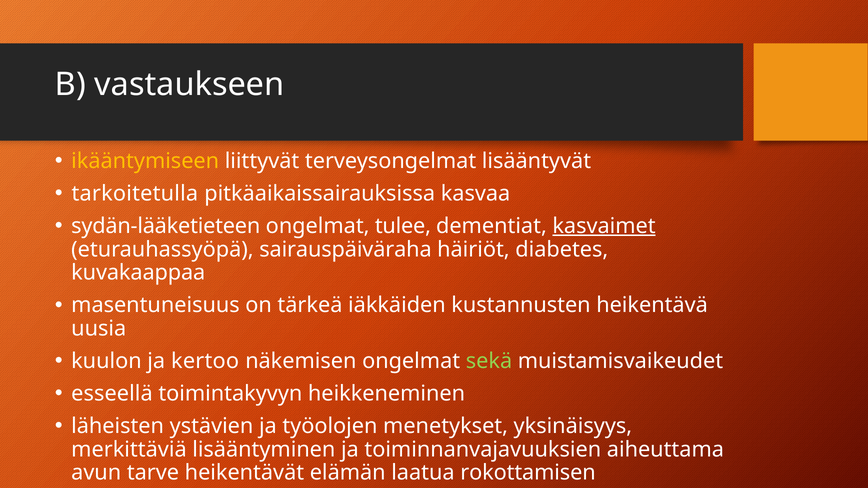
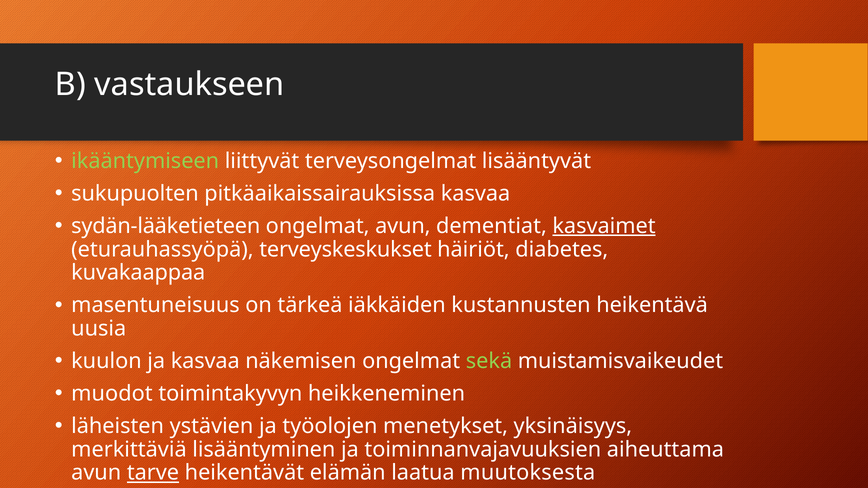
ikääntymiseen colour: yellow -> light green (145, 161)
tarkoitetulla: tarkoitetulla -> sukupuolten (135, 194)
ongelmat tulee: tulee -> avun (403, 226)
sairauspäiväraha: sairauspäiväraha -> terveyskeskukset (346, 249)
ja kertoo: kertoo -> kasvaa (205, 361)
esseellä: esseellä -> muodot (112, 394)
tarve underline: none -> present (153, 473)
rokottamisen: rokottamisen -> muutoksesta (528, 473)
